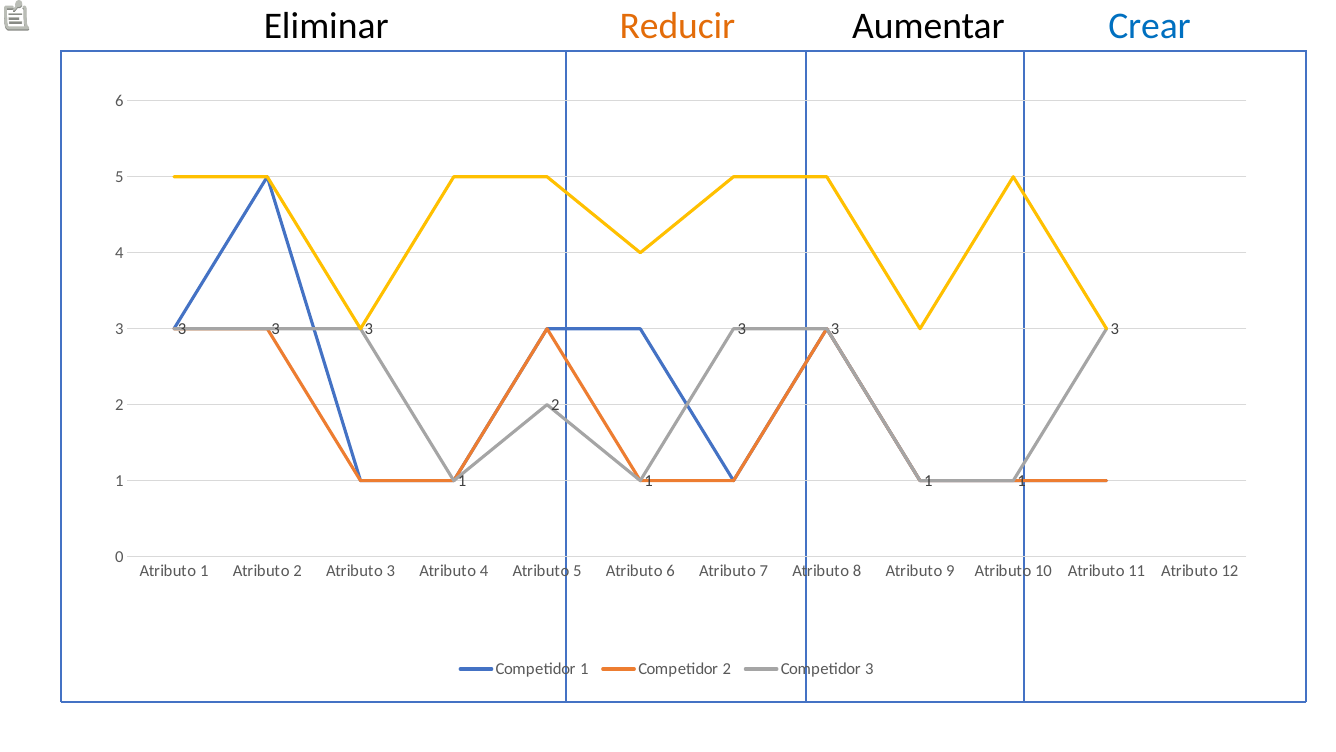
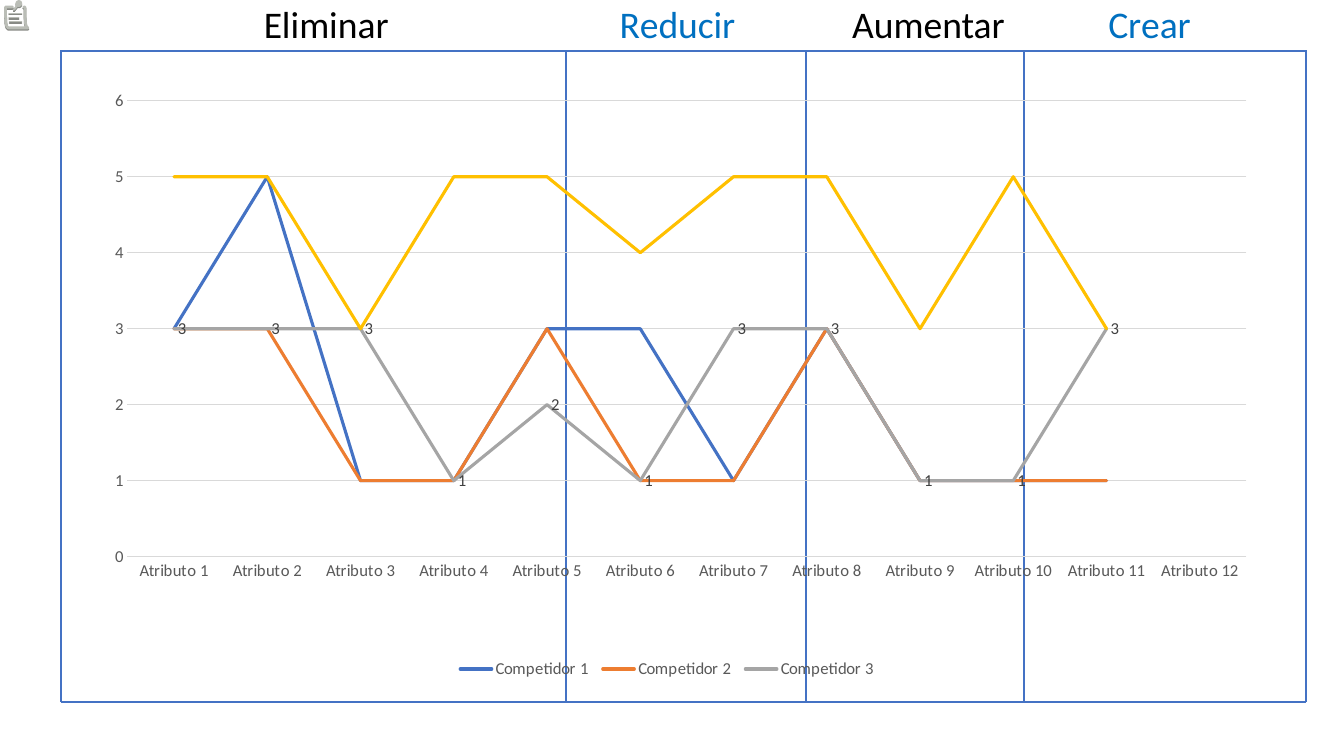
Reducir colour: orange -> blue (677, 26)
